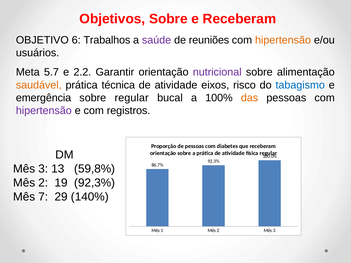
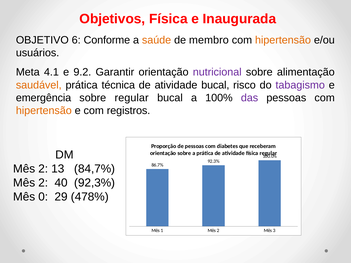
Objetivos Sobre: Sobre -> Física (168, 19)
e Receberam: Receberam -> Inaugurada (239, 19)
Trabalhos: Trabalhos -> Conforme (107, 40)
saúde colour: purple -> orange (157, 40)
reuniões: reuniões -> membro (209, 40)
5.7: 5.7 -> 4.1 (51, 72)
2.2: 2.2 -> 9.2 (82, 72)
atividade eixos: eixos -> bucal (215, 85)
tabagismo colour: blue -> purple (300, 85)
das colour: orange -> purple (250, 98)
hipertensão colour: purple -> orange (44, 111)
3: 3 -> 2 (43, 169)
59,8%: 59,8% -> 84,7% (95, 169)
19: 19 -> 40 (61, 183)
7: 7 -> 0 (43, 197)
140%: 140% -> 478% (90, 197)
